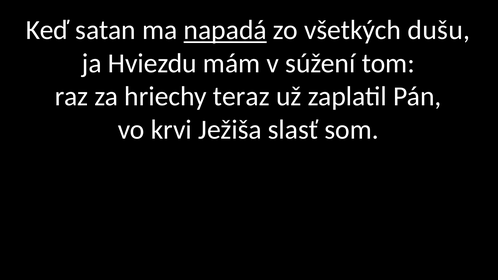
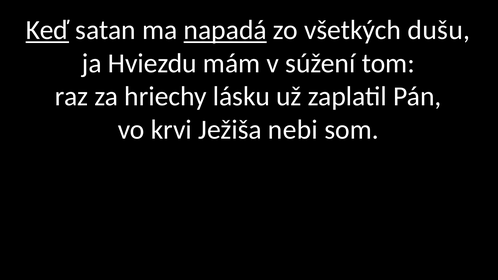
Keď underline: none -> present (48, 30)
teraz: teraz -> lásku (241, 97)
slasť: slasť -> nebi (293, 130)
